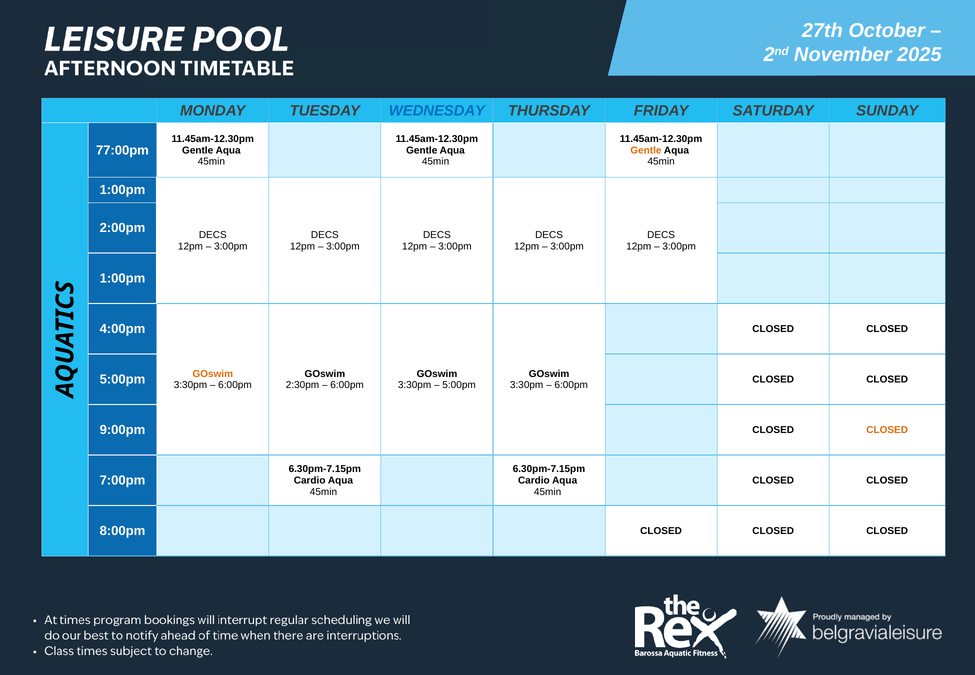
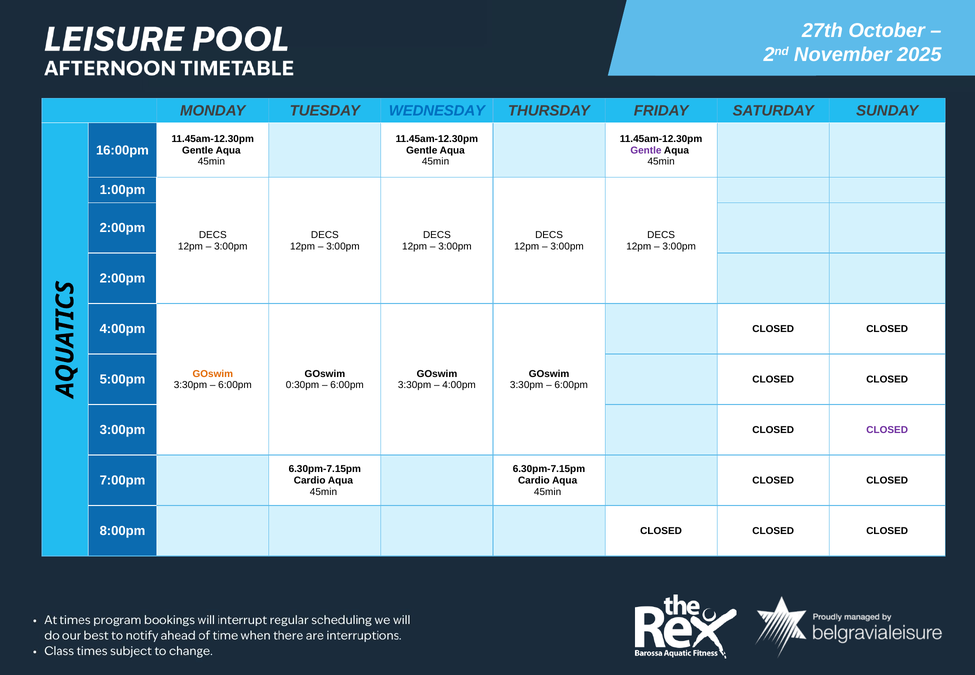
77:00pm: 77:00pm -> 16:00pm (122, 150)
Gentle colour: orange -> purple (646, 150)
1:00pm: 1:00pm -> 2:00pm (123, 278)
2:30pm: 2:30pm -> 0:30pm (302, 385)
5:00pm: 5:00pm -> 4:00pm (459, 385)
9:00pm: 9:00pm -> 3:00pm (123, 430)
CLOSED colour: orange -> purple (887, 430)
